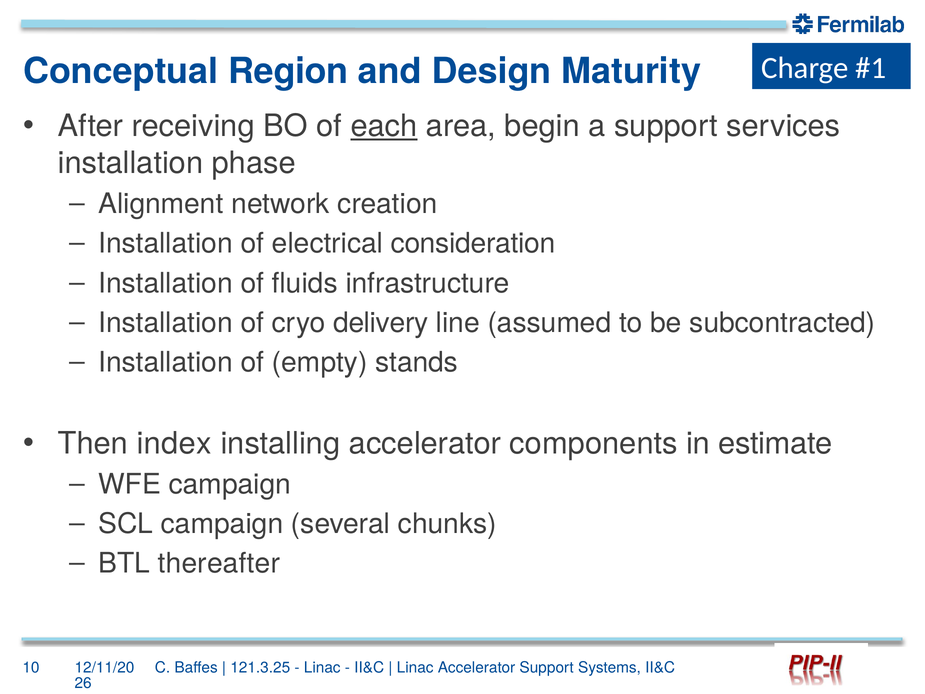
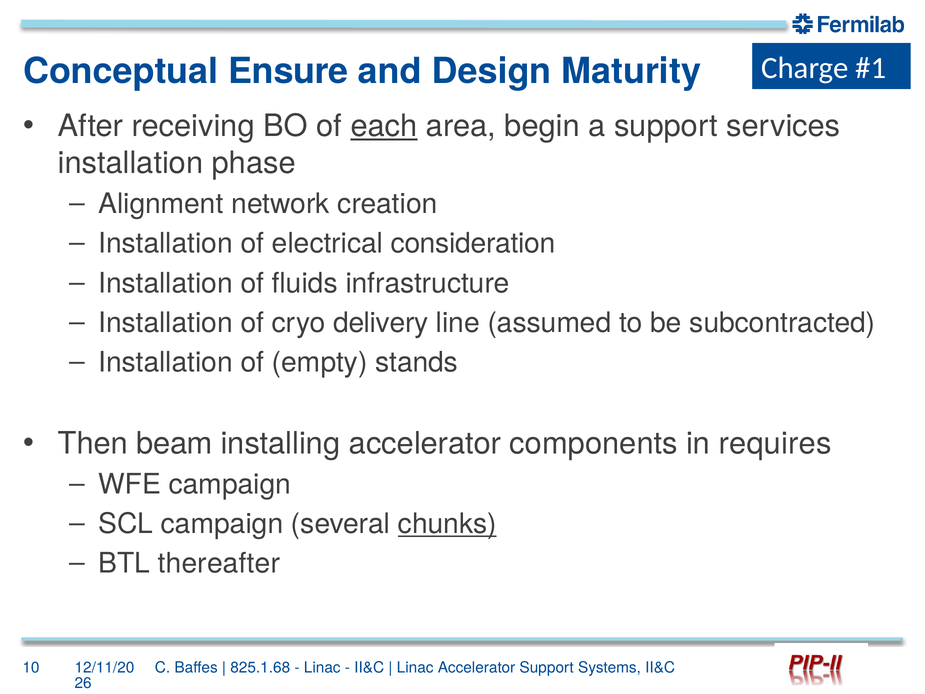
Region: Region -> Ensure (288, 71)
index: index -> beam (174, 443)
estimate: estimate -> requires (775, 443)
chunks underline: none -> present (447, 524)
121.3.25: 121.3.25 -> 825.1.68 (260, 667)
